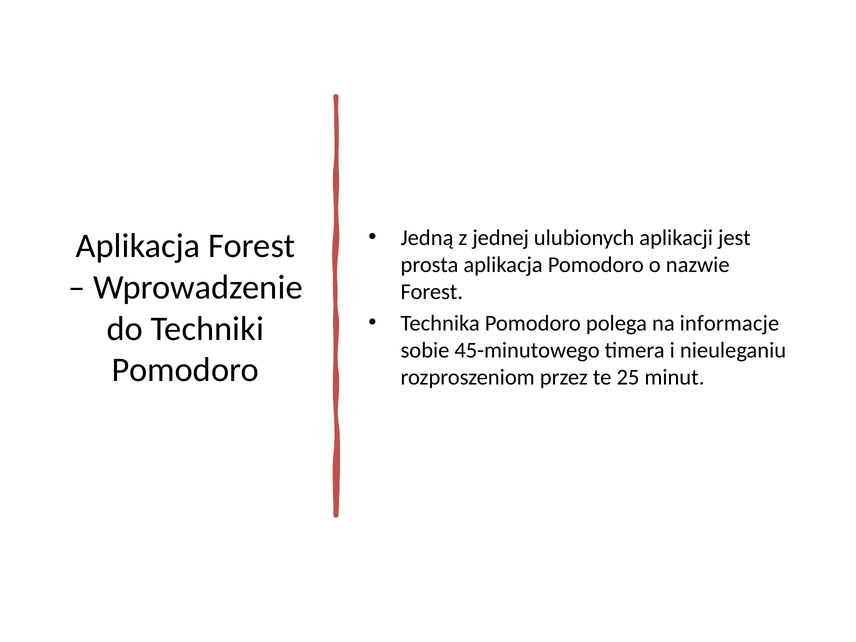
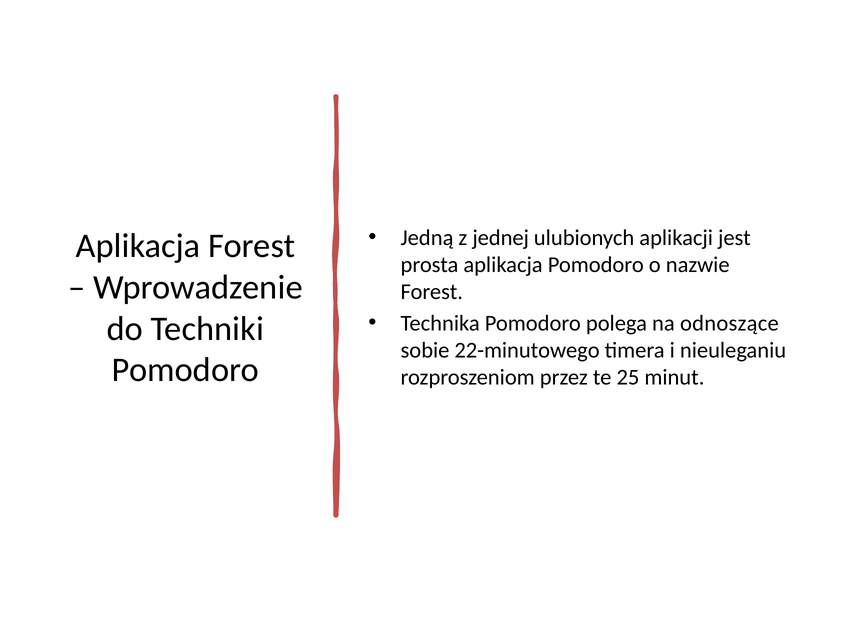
informacje: informacje -> odnoszące (729, 323)
45-minutowego: 45-minutowego -> 22-minutowego (527, 350)
